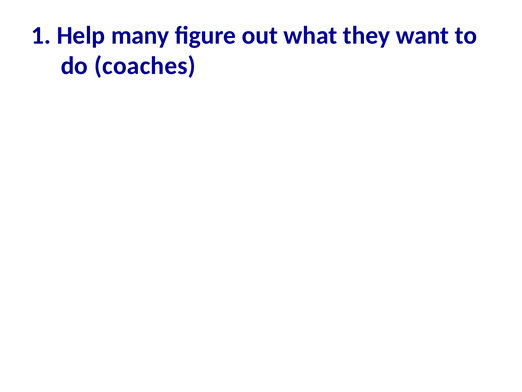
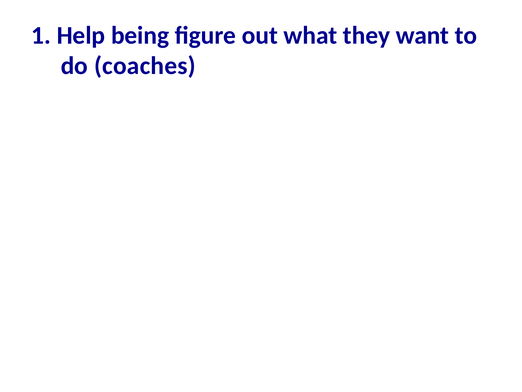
many: many -> being (140, 35)
